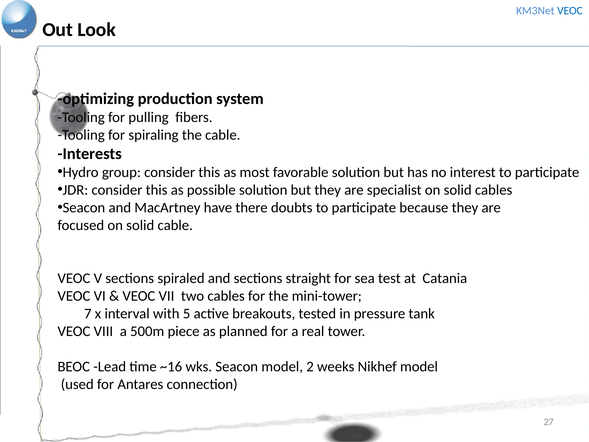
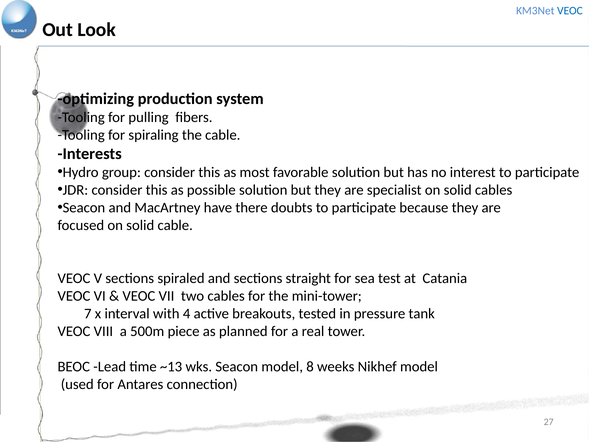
5: 5 -> 4 (187, 314)
~16: ~16 -> ~13 (171, 367)
2: 2 -> 8 (310, 367)
